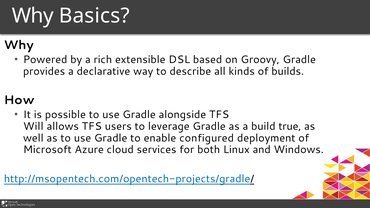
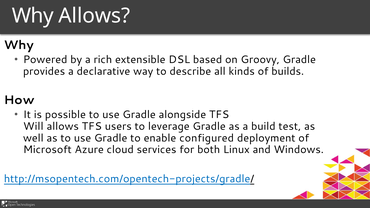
Why Basics: Basics -> Allows (94, 16)
true: true -> test (290, 126)
